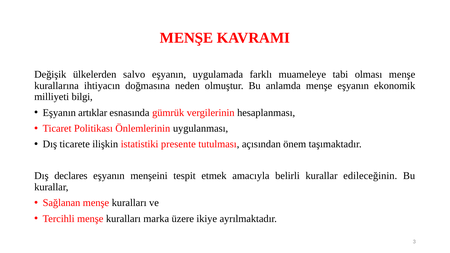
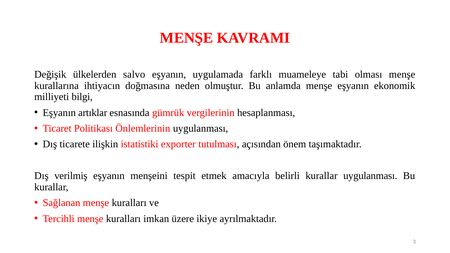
presente: presente -> exporter (178, 144)
declares: declares -> verilmiş (71, 176)
kurallar edileceğinin: edileceğinin -> uygulanması (370, 176)
marka: marka -> imkan (156, 219)
